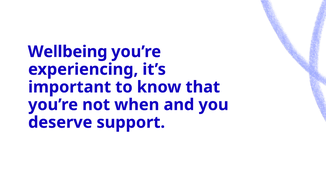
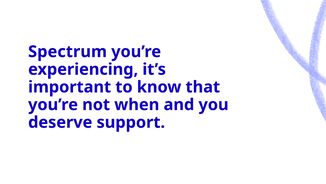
Wellbeing: Wellbeing -> Spectrum (68, 52)
